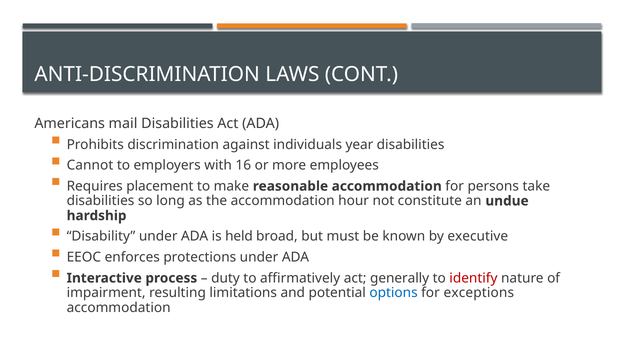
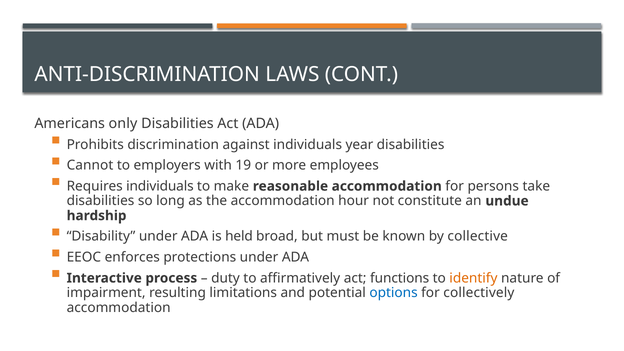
mail: mail -> only (123, 124)
16: 16 -> 19 (243, 165)
Requires placement: placement -> individuals (160, 186)
executive: executive -> collective (478, 236)
generally: generally -> functions (400, 278)
identify colour: red -> orange (473, 278)
exceptions: exceptions -> collectively (479, 293)
